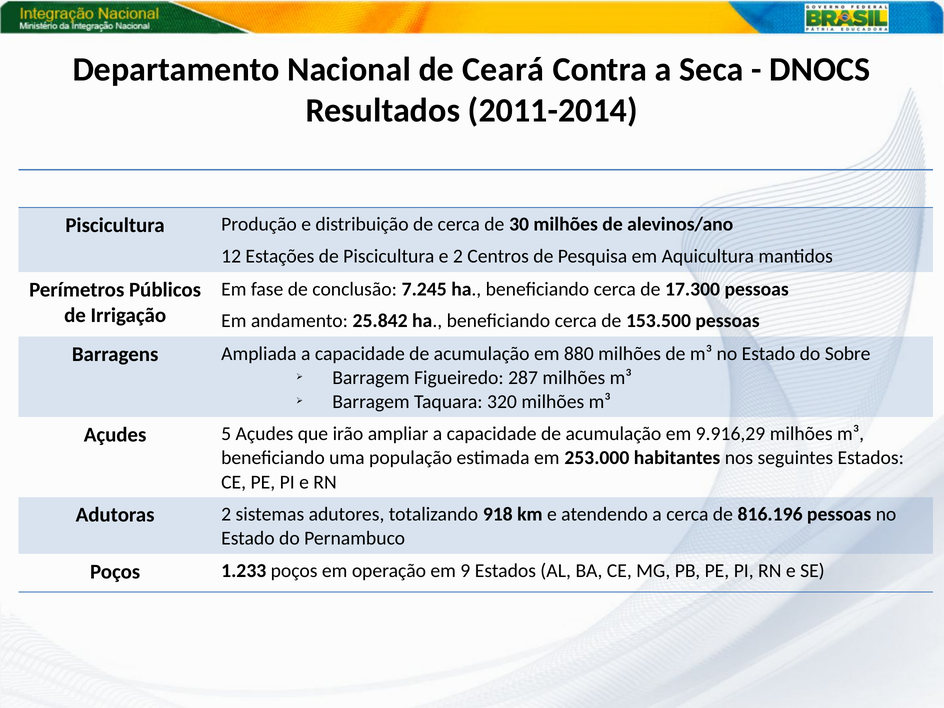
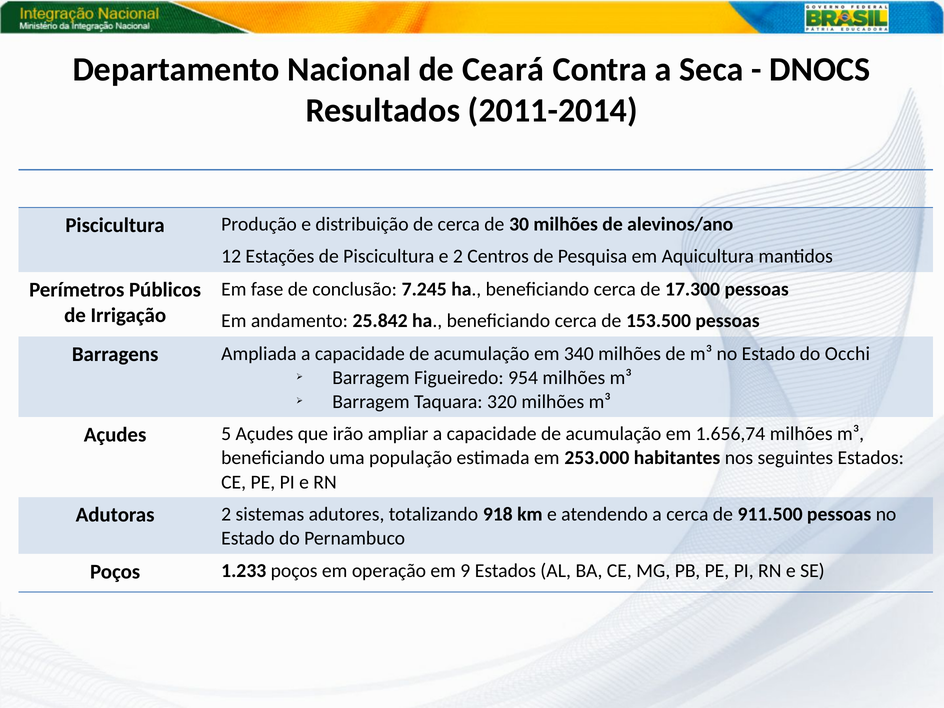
880: 880 -> 340 (579, 354)
Sobre: Sobre -> Occhi (847, 354)
287: 287 -> 954 (523, 378)
9.916,29: 9.916,29 -> 1.656,74 (730, 434)
816.196: 816.196 -> 911.500 (770, 514)
